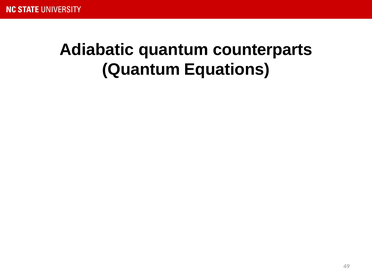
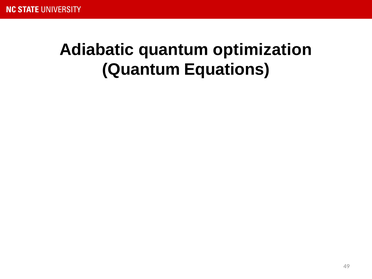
counterparts: counterparts -> optimization (262, 50)
